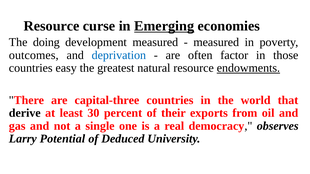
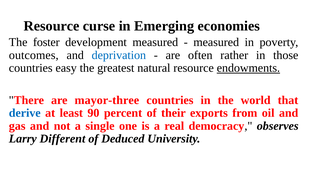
Emerging underline: present -> none (164, 26)
doing: doing -> foster (46, 42)
factor: factor -> rather (234, 55)
capital-three: capital-three -> mayor-three (107, 100)
derive colour: black -> blue (25, 113)
30: 30 -> 90 (93, 113)
Potential: Potential -> Different (62, 139)
